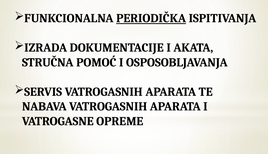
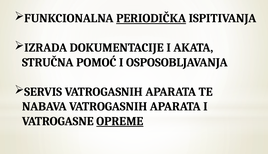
OPREME underline: none -> present (120, 121)
